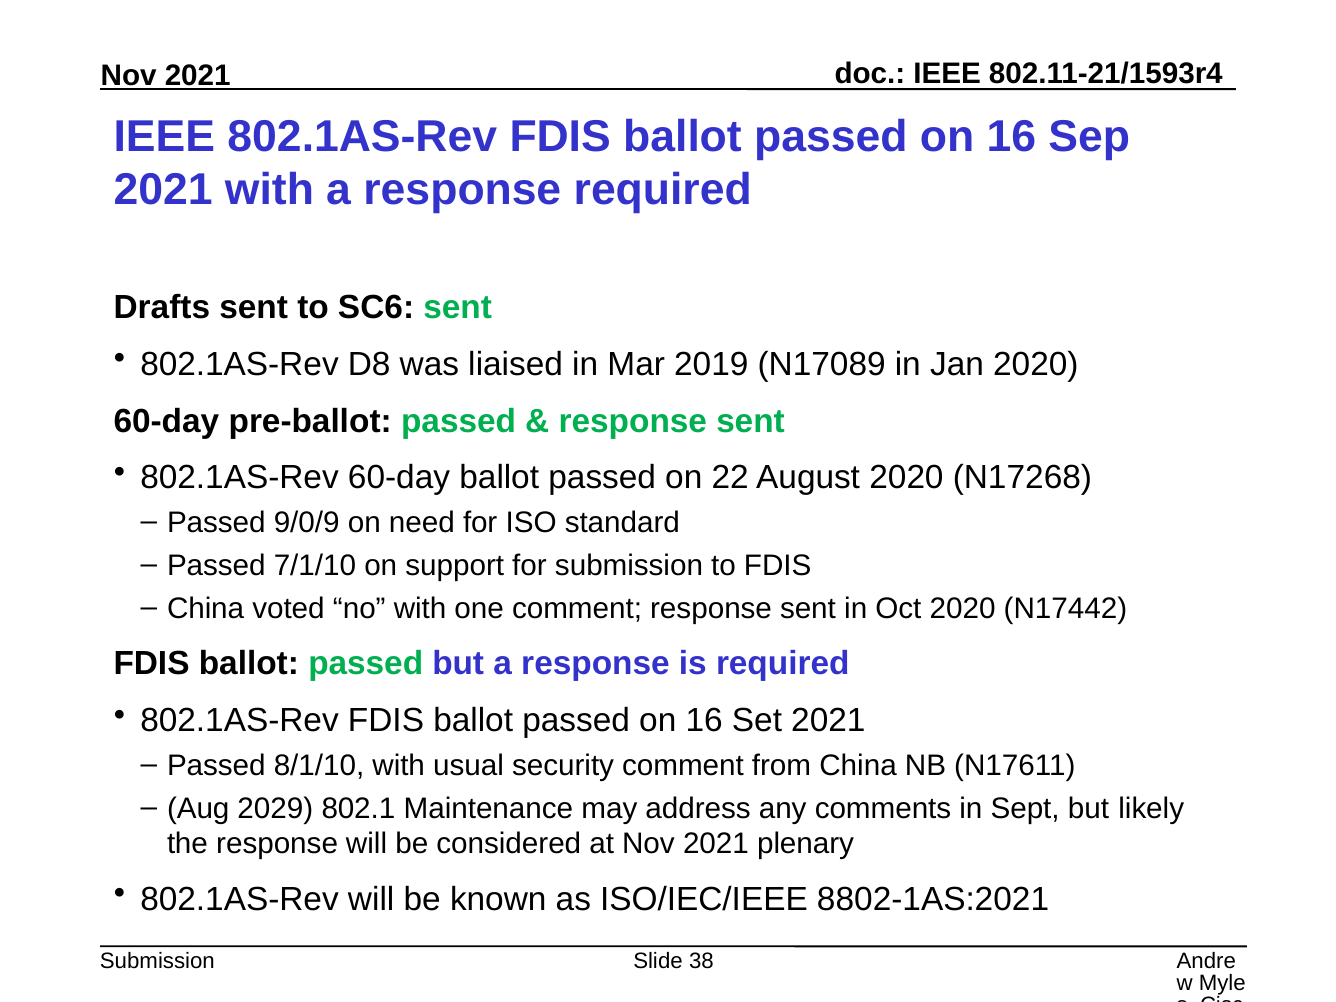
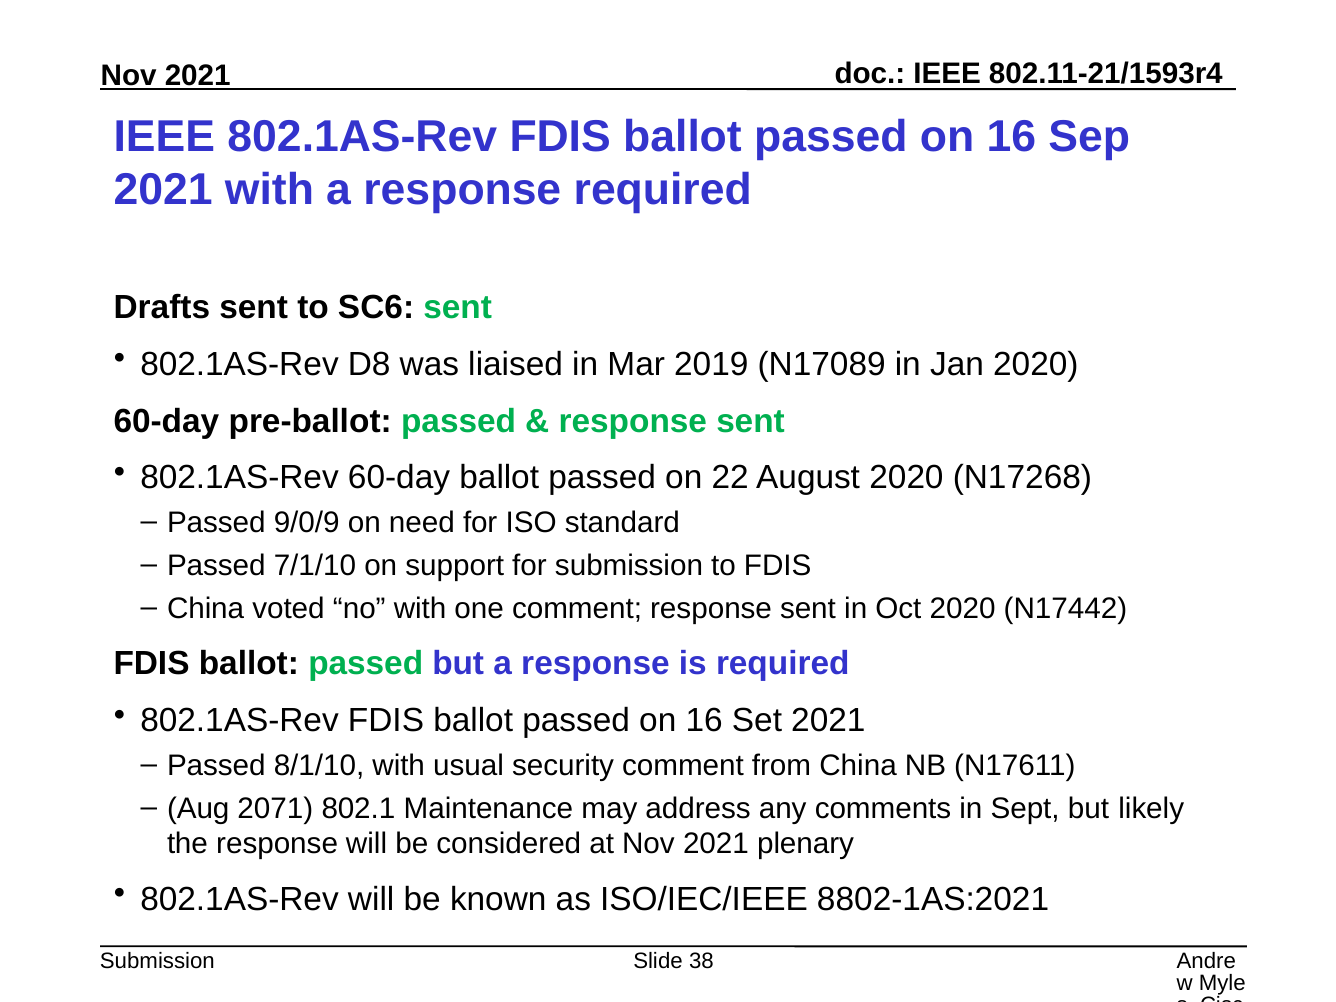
2029: 2029 -> 2071 (275, 809)
